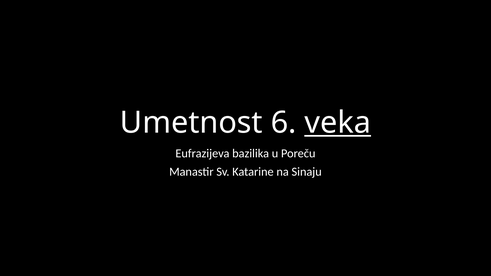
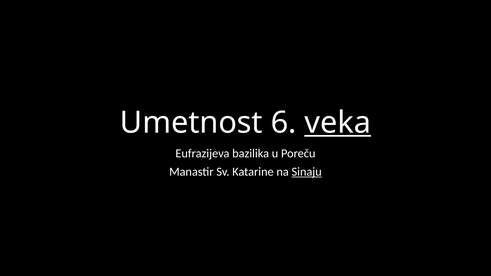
Sinaju underline: none -> present (307, 172)
